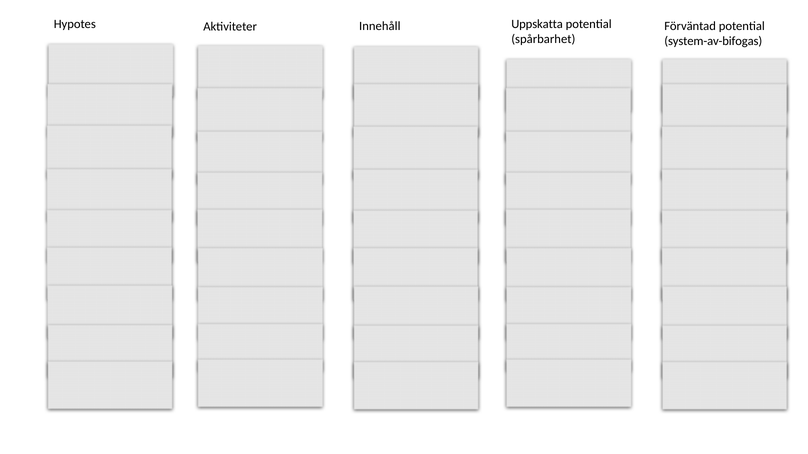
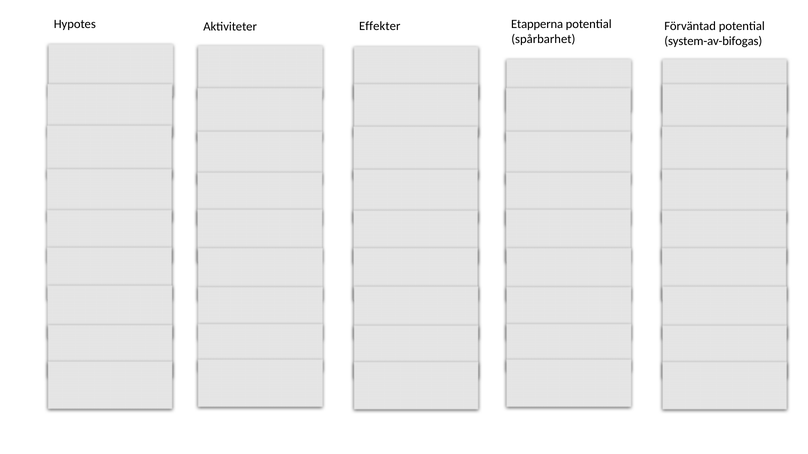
Innehåll: Innehåll -> Effekter (380, 26)
Uppskatta: Uppskatta -> Etapperna (537, 24)
